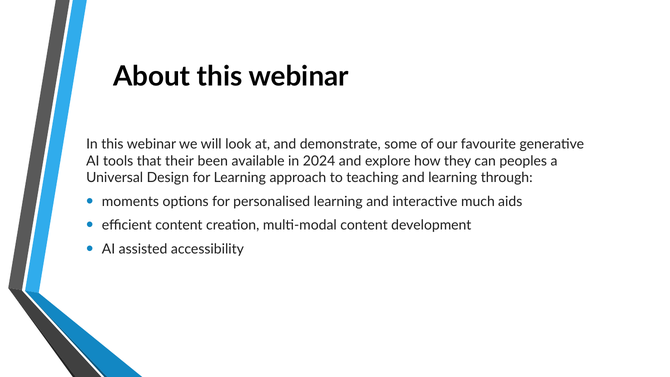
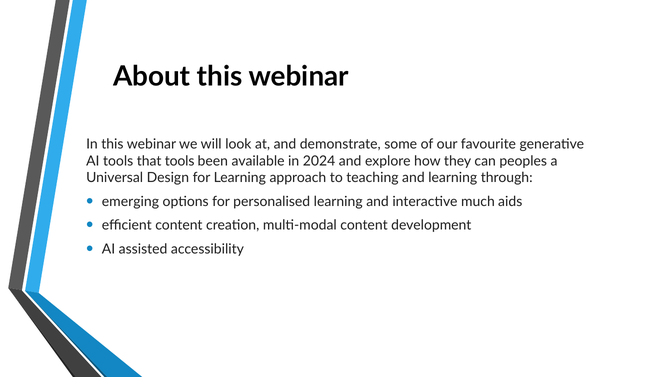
that their: their -> tools (180, 161)
moments: moments -> emerging (130, 201)
